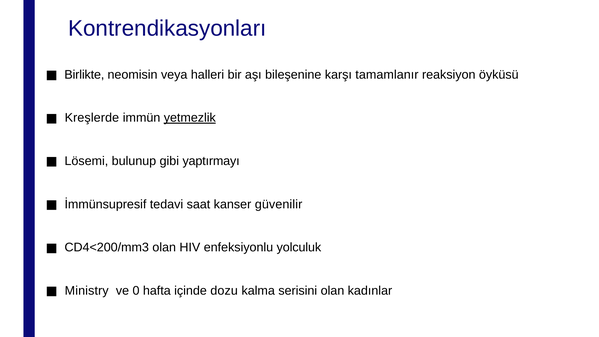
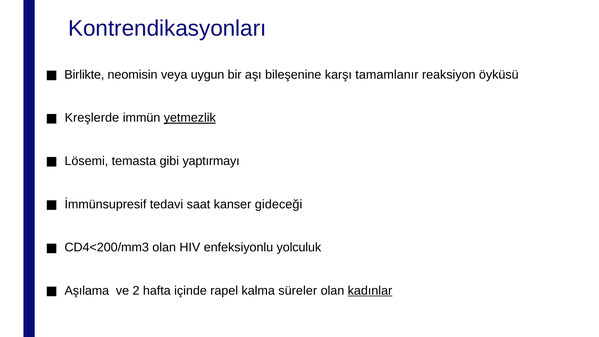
halleri: halleri -> uygun (208, 75)
bulunup: bulunup -> temasta (134, 161)
güvenilir: güvenilir -> gideceği (279, 204)
Ministry: Ministry -> Aşılama (87, 291)
0: 0 -> 2 (136, 291)
dozu: dozu -> rapel (224, 291)
serisini: serisini -> süreler (298, 291)
kadınlar underline: none -> present (370, 291)
